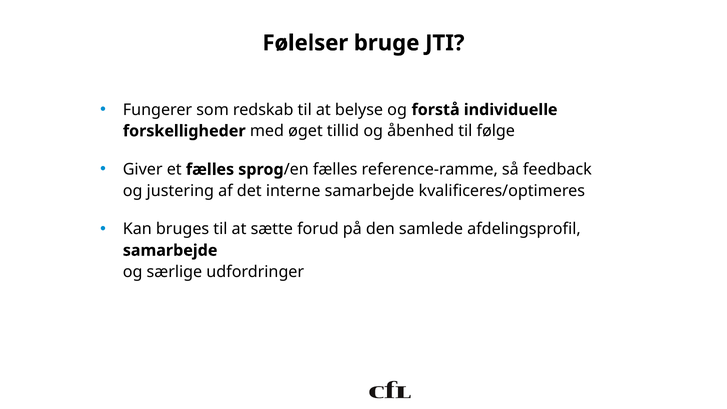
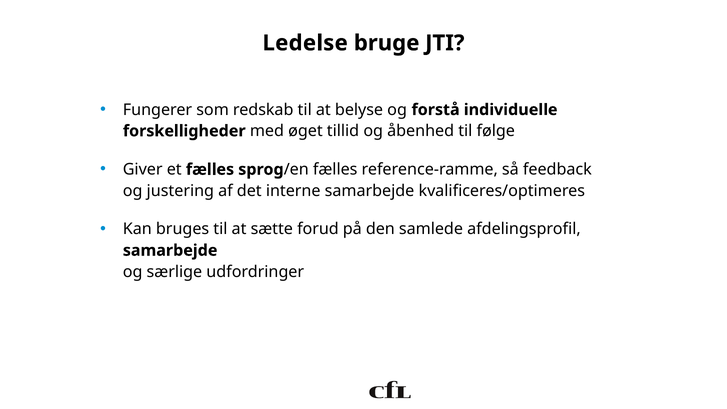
Følelser: Følelser -> Ledelse (305, 43)
